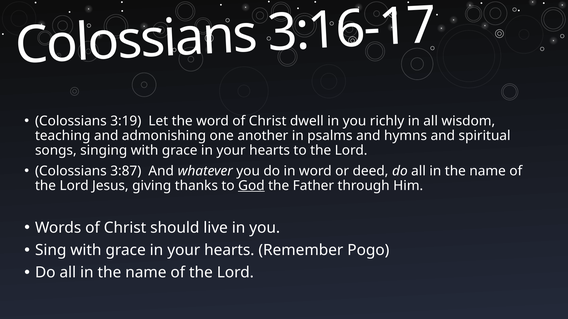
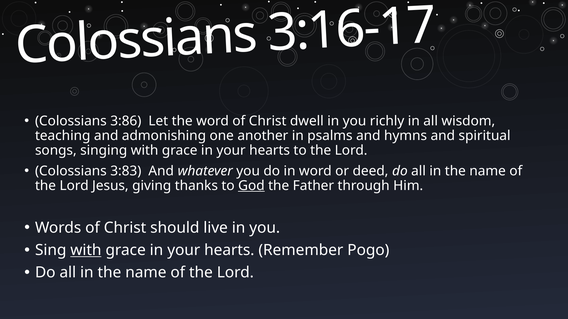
3:19: 3:19 -> 3:86 (126, 121)
3:87: 3:87 -> 3:83 (126, 171)
with underline: none -> present (86, 250)
